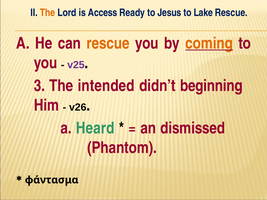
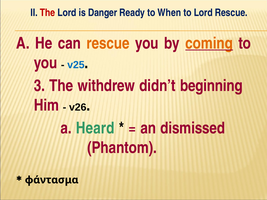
The colour: orange -> red (48, 13)
Access: Access -> Danger (103, 13)
Jesus: Jesus -> When (169, 13)
to Lake: Lake -> Lord (203, 13)
v25 colour: purple -> blue (76, 65)
intended: intended -> withdrew (106, 86)
